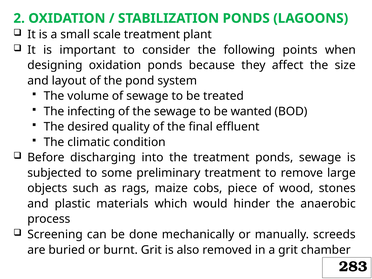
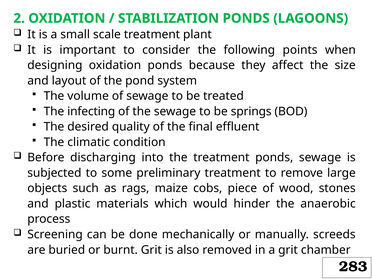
wanted: wanted -> springs (251, 111)
